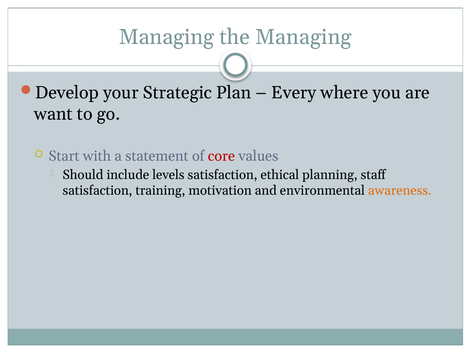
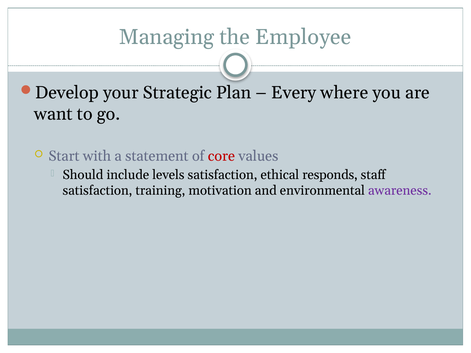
the Managing: Managing -> Employee (303, 37)
planning: planning -> responds (330, 175)
awareness colour: orange -> purple (400, 191)
